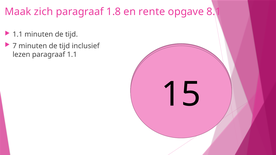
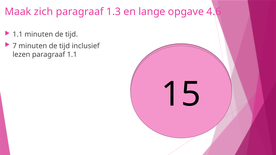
1.8: 1.8 -> 1.3 (114, 12)
rente: rente -> lange (152, 12)
8.1: 8.1 -> 4.6 (214, 12)
